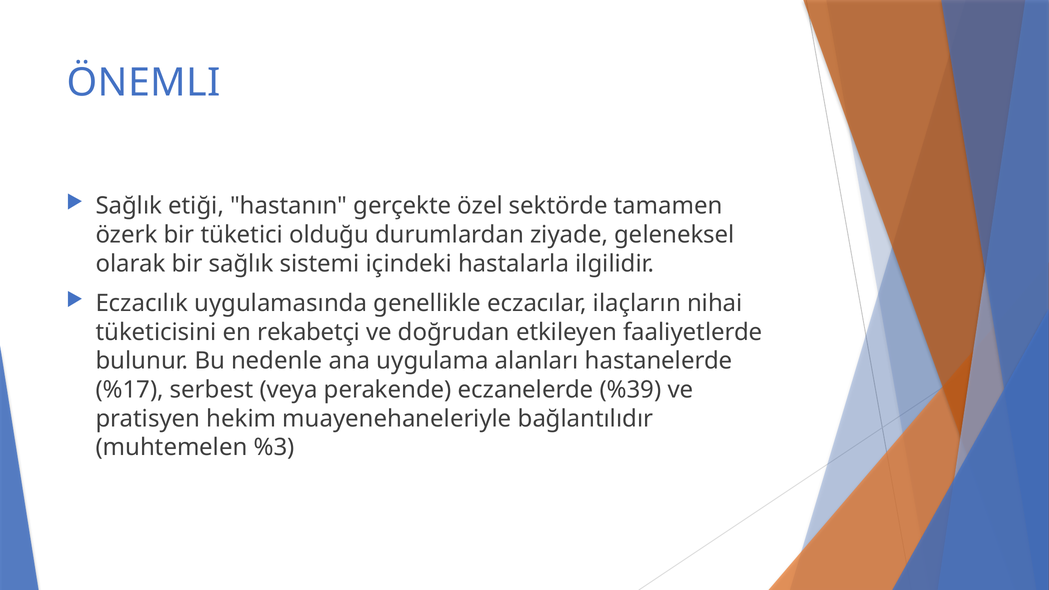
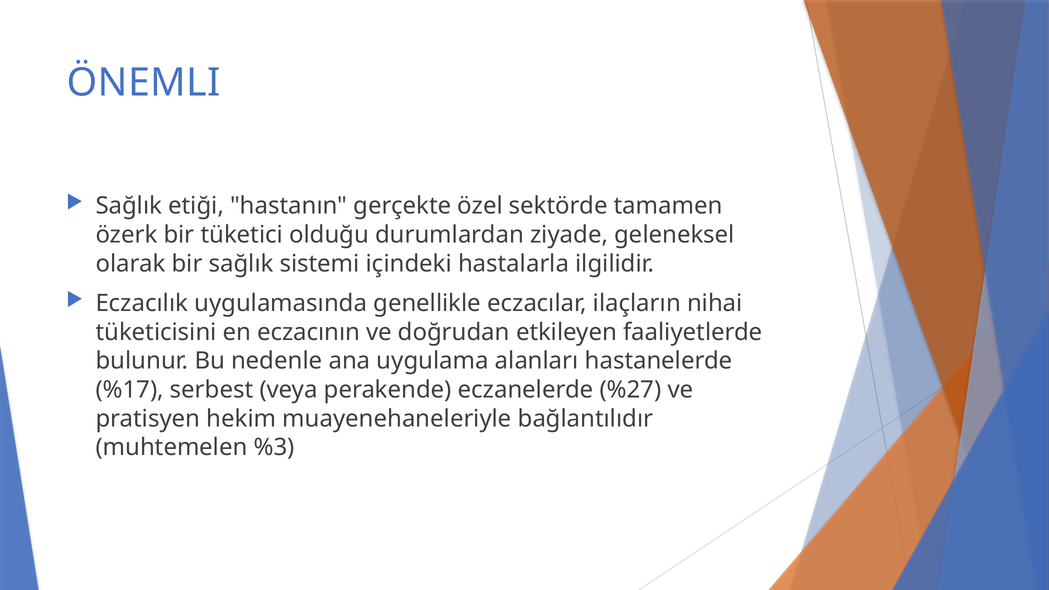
rekabetçi: rekabetçi -> eczacının (309, 332)
%39: %39 -> %27 (630, 390)
